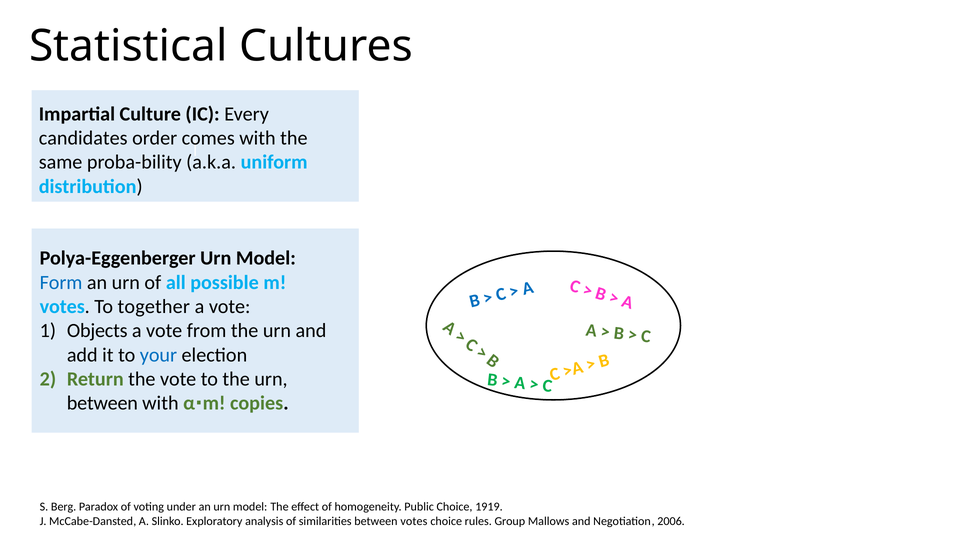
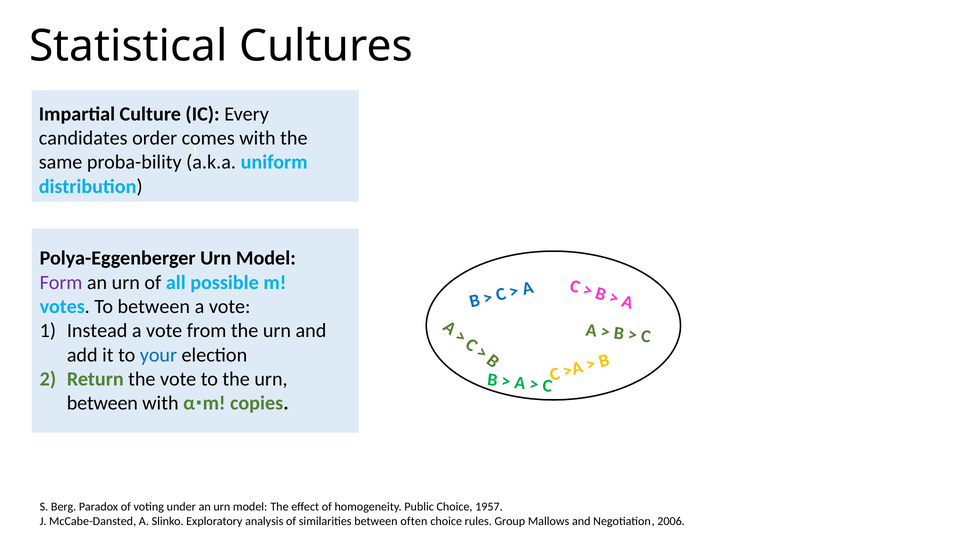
Form colour: blue -> purple (61, 283)
To together: together -> between (154, 307)
Objects: Objects -> Instead (97, 331)
1919: 1919 -> 1957 (489, 507)
between votes: votes -> often (414, 521)
